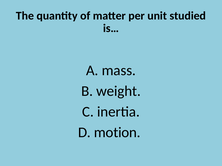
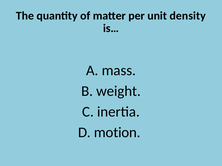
studied: studied -> density (188, 16)
